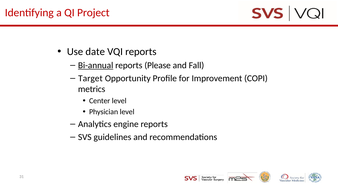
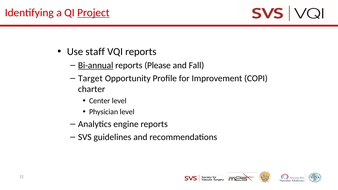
Project underline: none -> present (93, 13)
date: date -> staff (95, 52)
metrics: metrics -> charter (92, 89)
